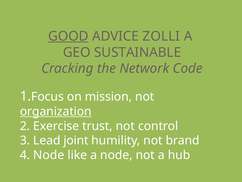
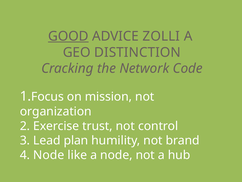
SUSTAINABLE: SUSTAINABLE -> DISTINCTION (137, 52)
organization underline: present -> none (56, 111)
joint: joint -> plan (76, 140)
